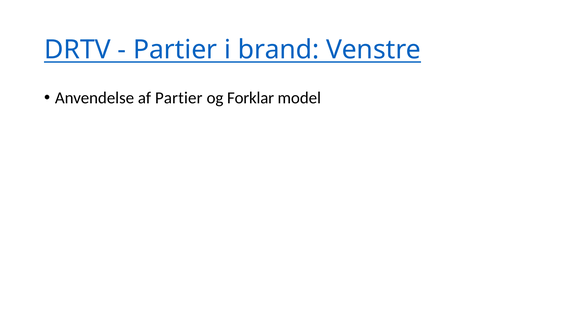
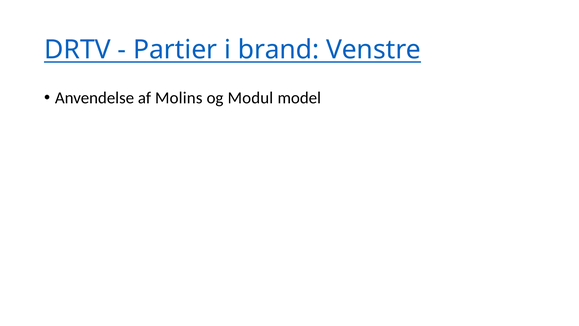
af Partier: Partier -> Molins (179, 98)
Forklar: Forklar -> Modul (250, 98)
